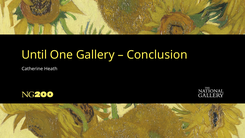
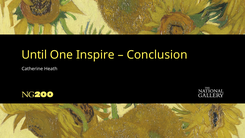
Gallery: Gallery -> Inspire (95, 55)
